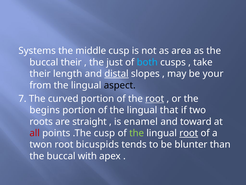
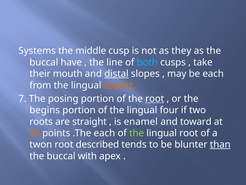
area: area -> they (181, 51)
buccal their: their -> have (71, 62)
just: just -> line (115, 62)
length: length -> mouth (68, 74)
be your: your -> each (213, 74)
aspect colour: black -> orange (120, 85)
curved: curved -> posing (63, 98)
that: that -> four (169, 110)
all colour: red -> orange (35, 133)
.The cusp: cusp -> each (104, 133)
root underline: present -> none (189, 133)
bicuspids: bicuspids -> described (97, 144)
than underline: none -> present (220, 144)
